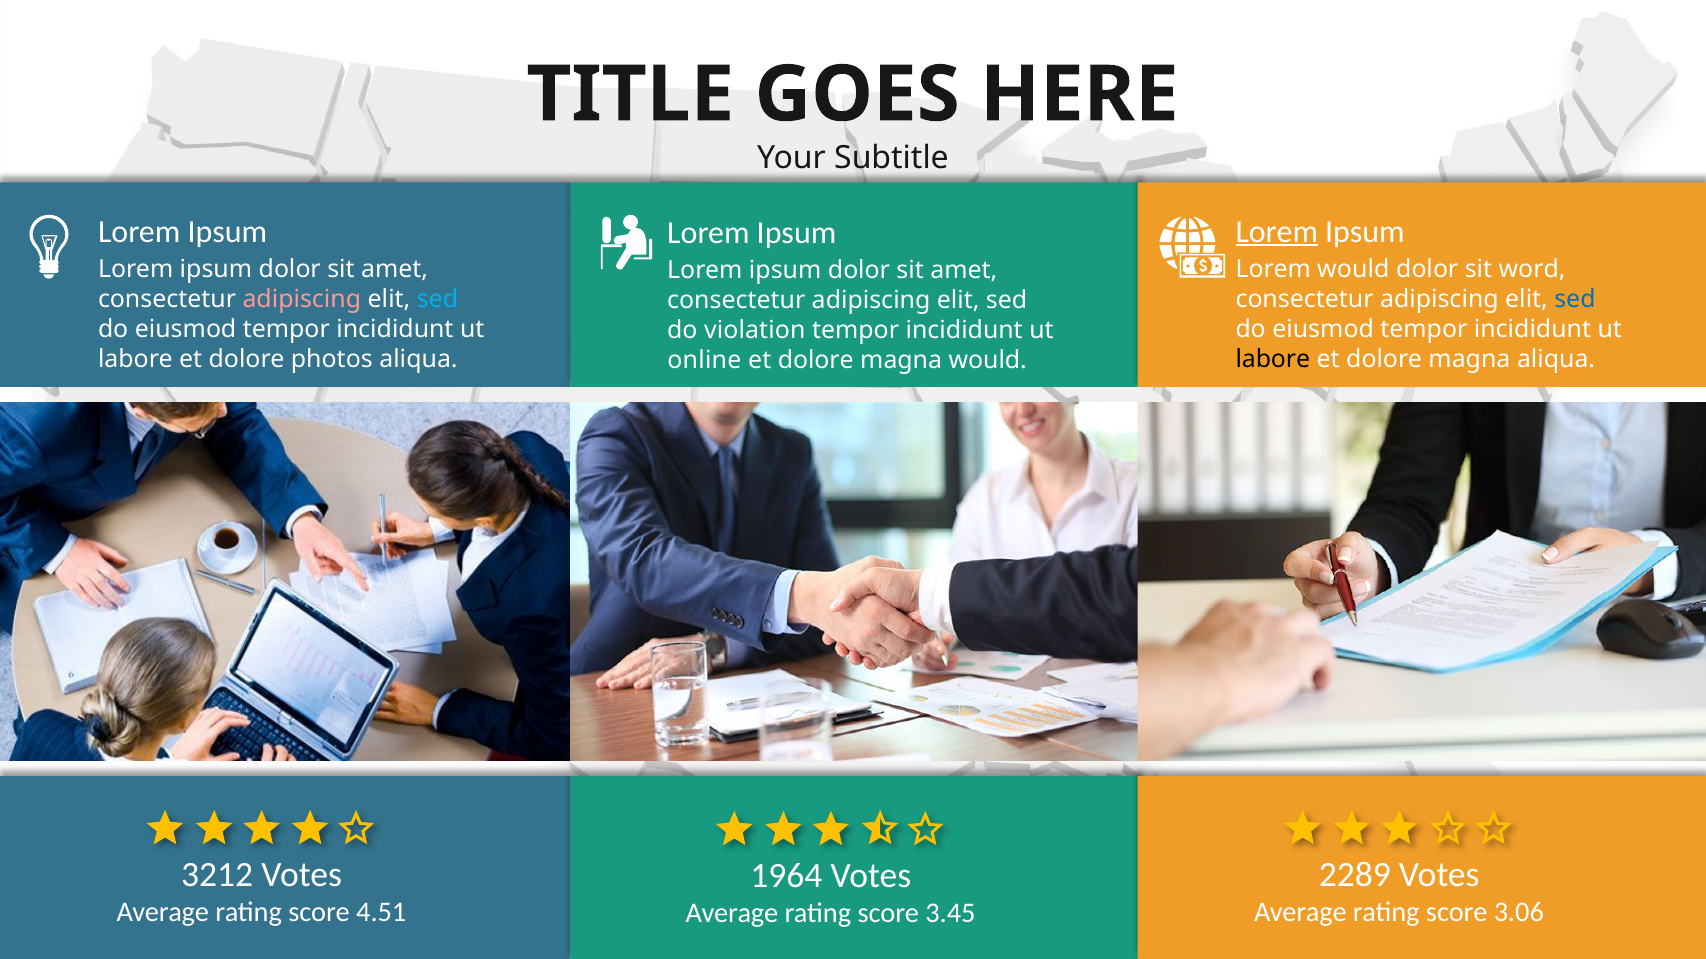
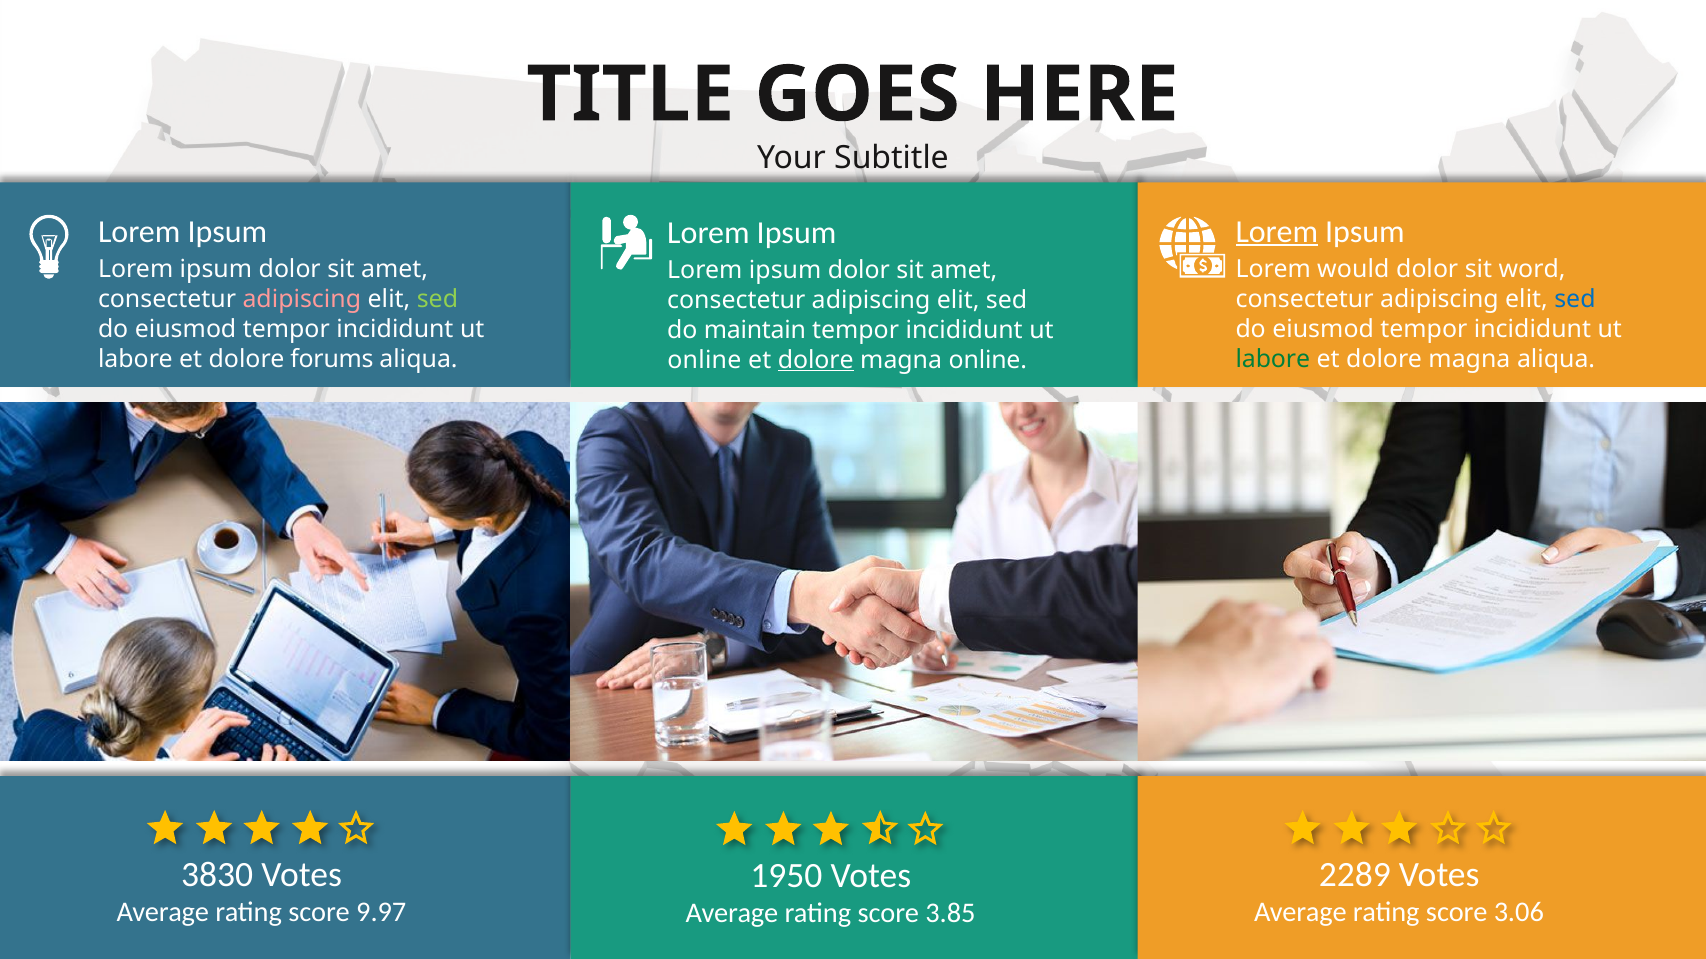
sed colour: light blue -> light green (437, 300)
violation: violation -> maintain (755, 330)
photos: photos -> forums (332, 359)
labore colour: black -> green (1273, 359)
dolore underline: none -> present (816, 360)
magna would: would -> online (988, 360)
3212: 3212 -> 3830 (217, 875)
1964: 1964 -> 1950 (786, 876)
4.51: 4.51 -> 9.97 (381, 913)
3.45: 3.45 -> 3.85 (950, 914)
